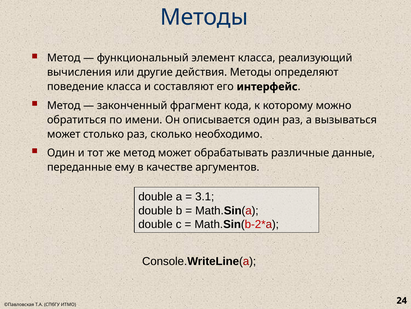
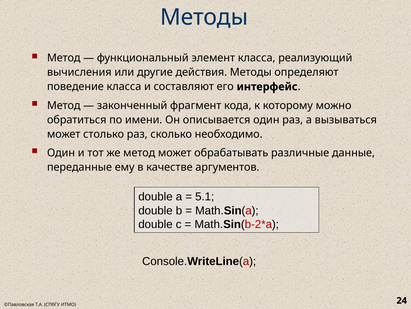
3.1: 3.1 -> 5.1 (205, 196)
